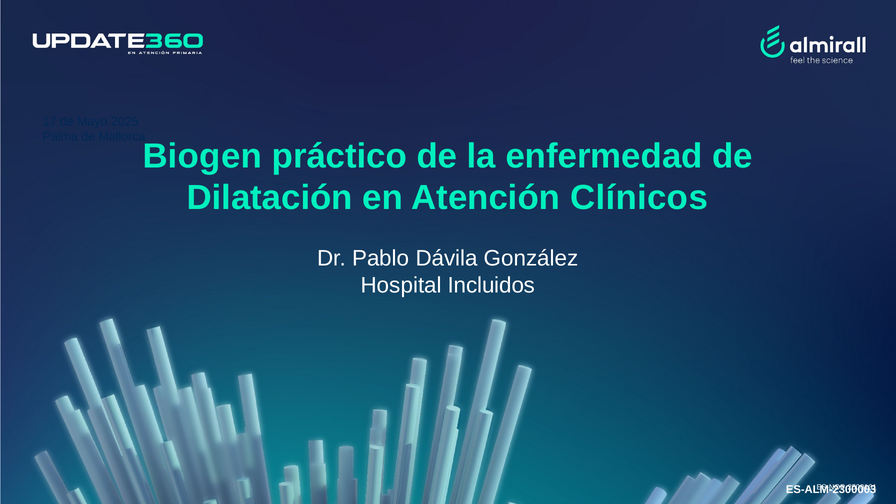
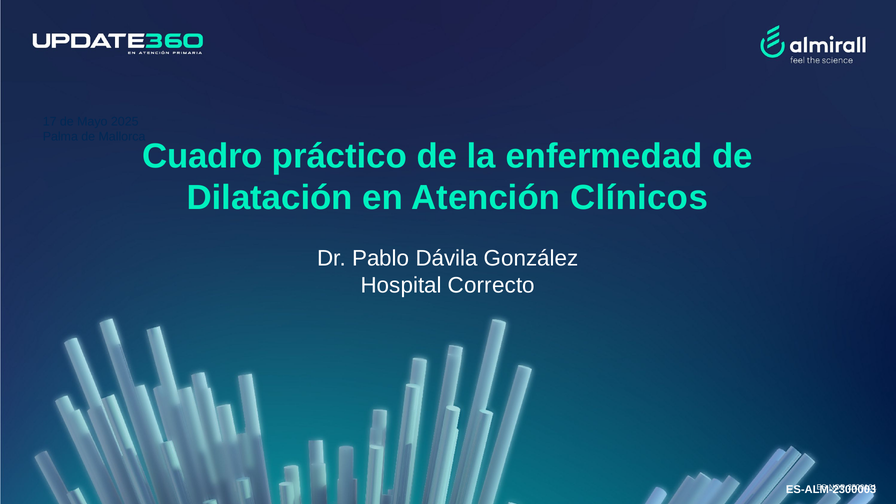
Biogen: Biogen -> Cuadro (203, 156)
Incluidos: Incluidos -> Correcto (491, 285)
